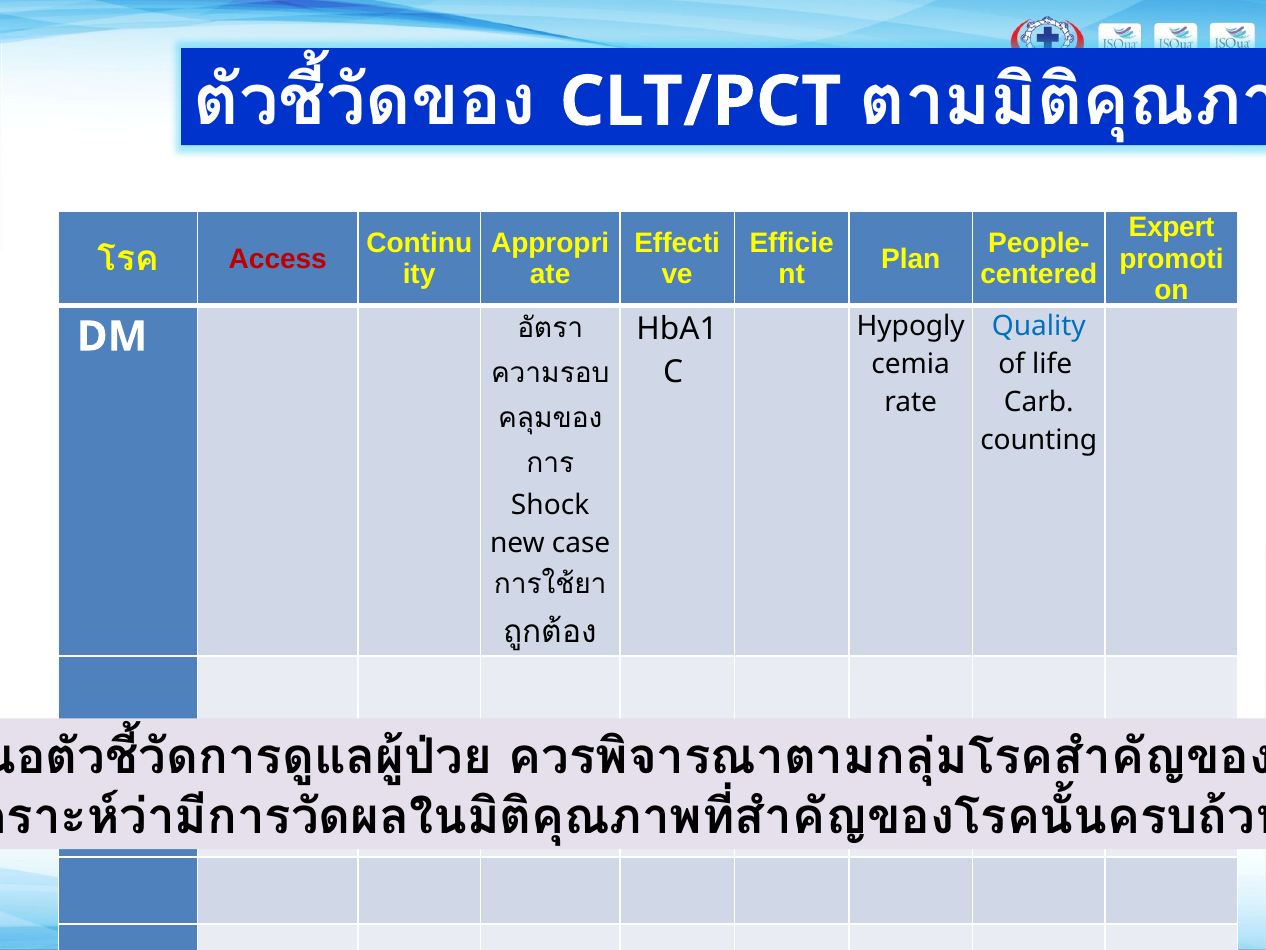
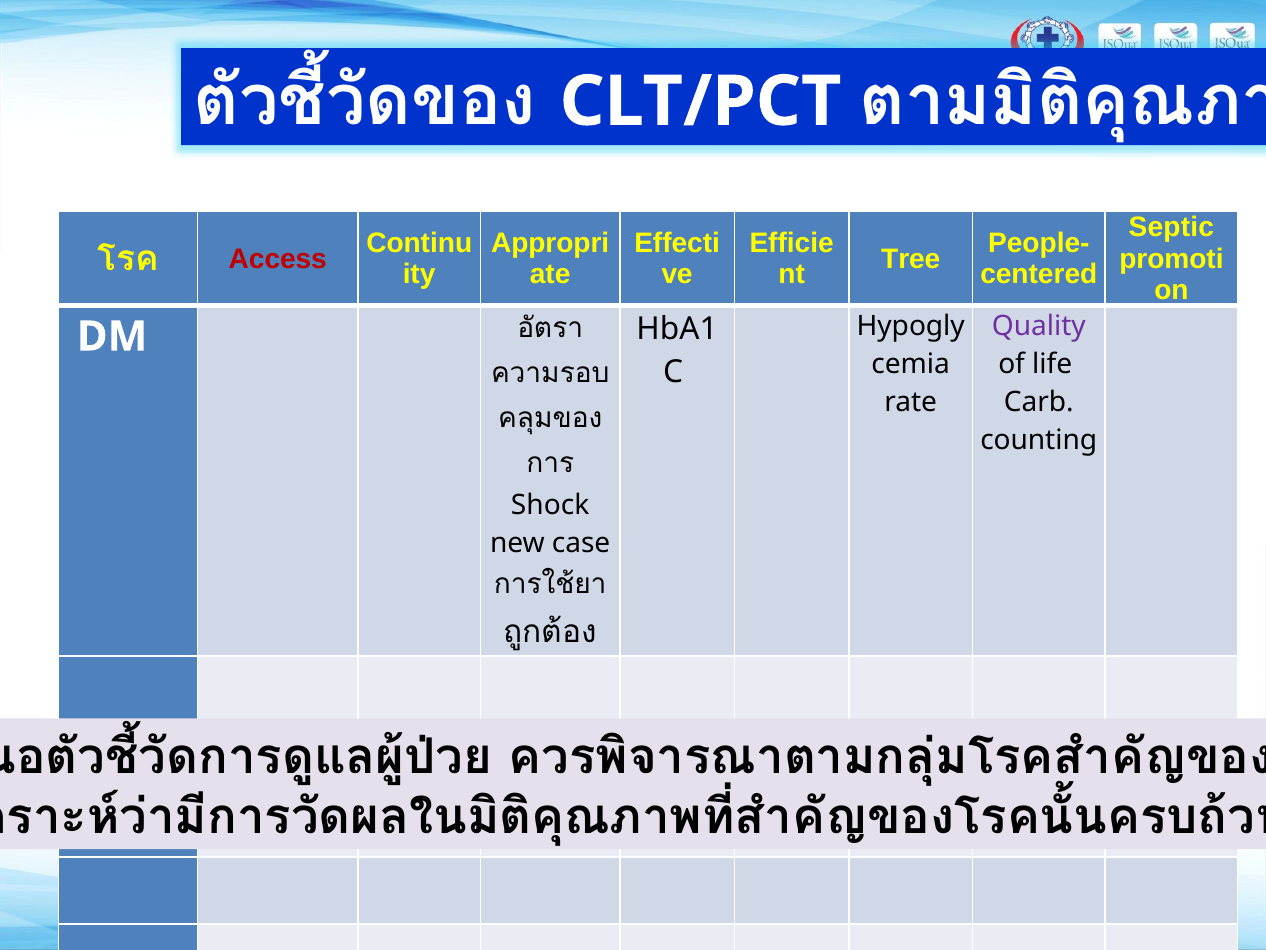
Expert: Expert -> Septic (1171, 227)
Plan: Plan -> Tree (911, 259)
Quality colour: blue -> purple (1039, 326)
